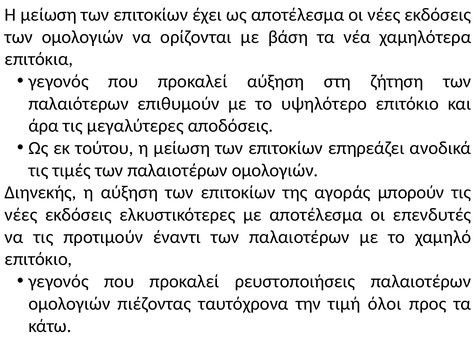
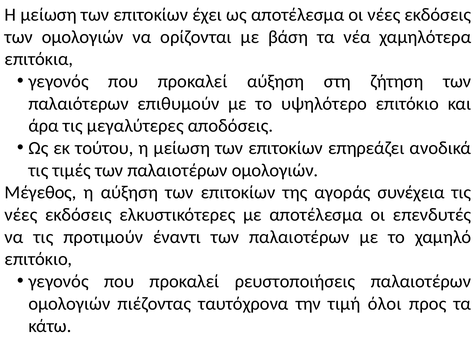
Διηνεκής: Διηνεκής -> Μέγεθος (41, 193)
μπορούν: μπορούν -> συνέχεια (411, 193)
